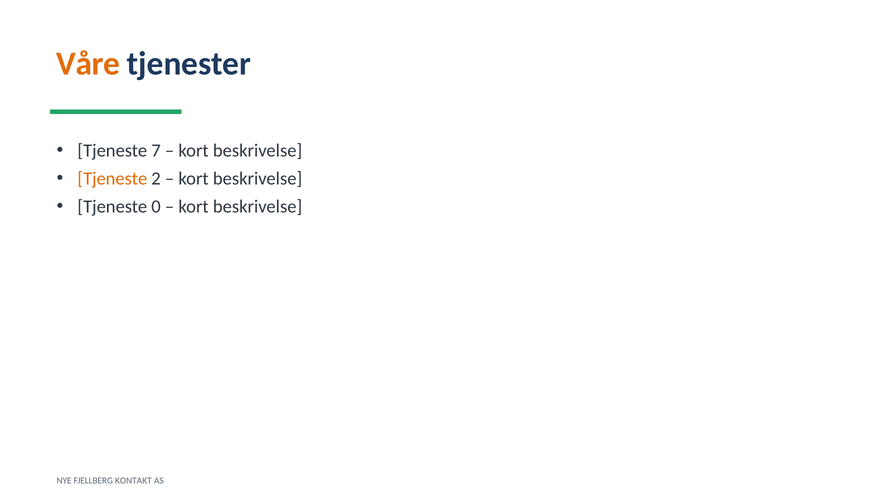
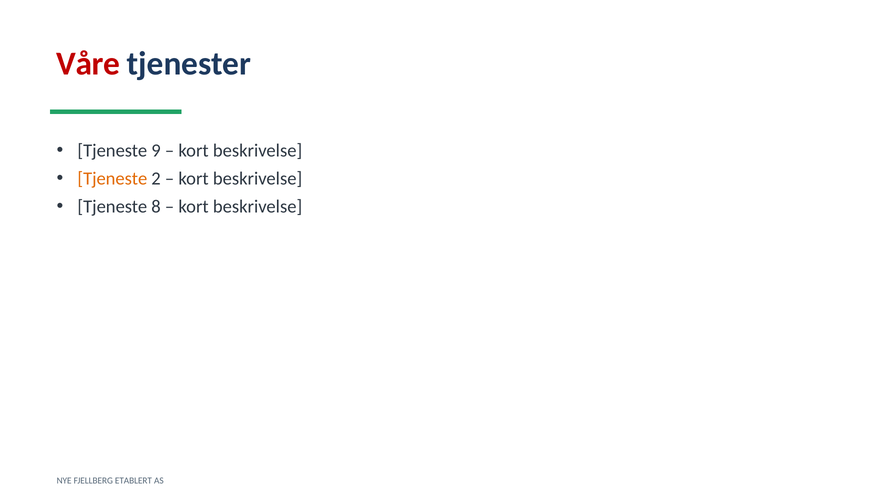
Våre colour: orange -> red (88, 64)
7: 7 -> 9 (156, 151)
0: 0 -> 8 (156, 206)
KONTAKT: KONTAKT -> ETABLERT (133, 480)
